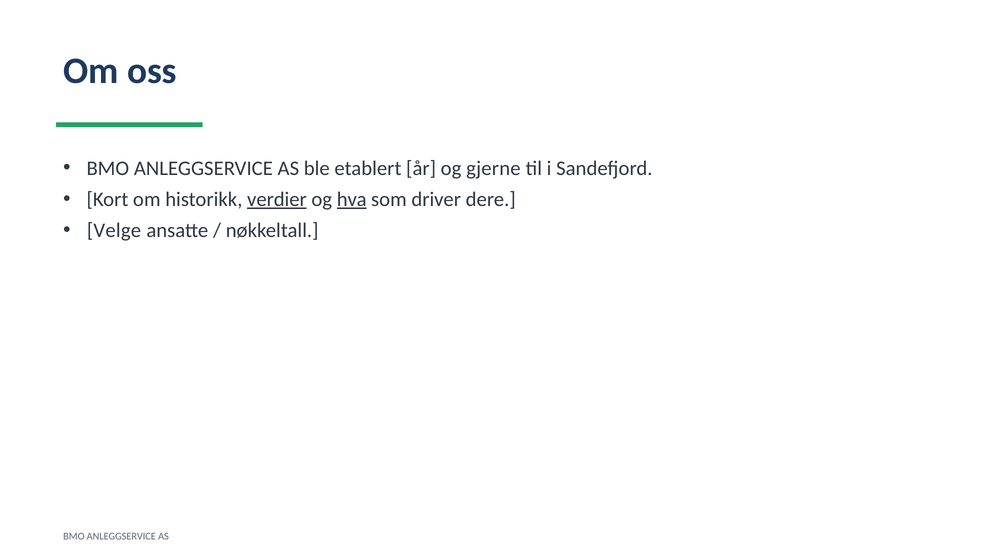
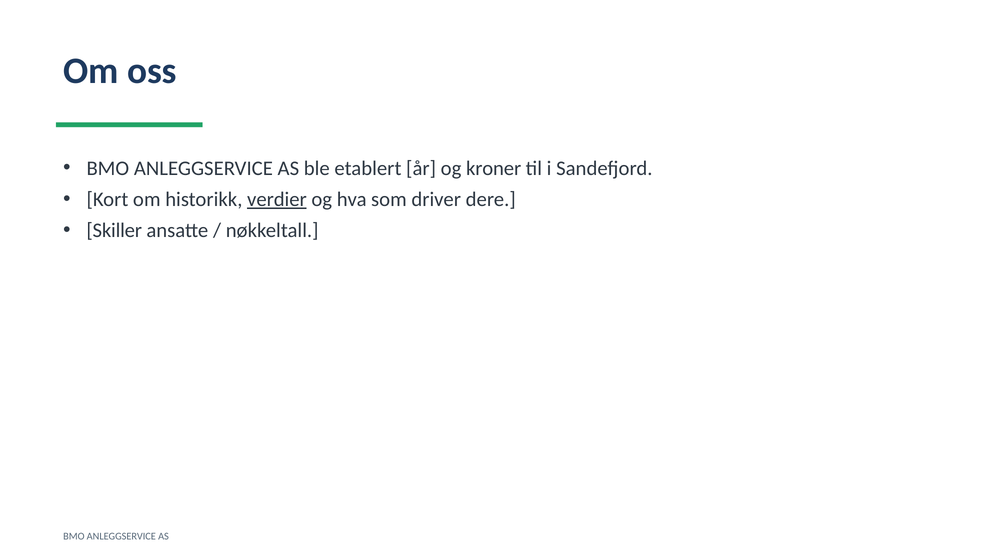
gjerne: gjerne -> kroner (494, 168)
hva underline: present -> none (352, 199)
Velge: Velge -> Skiller (114, 231)
